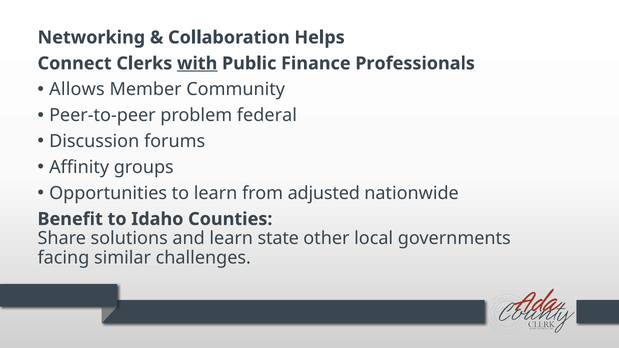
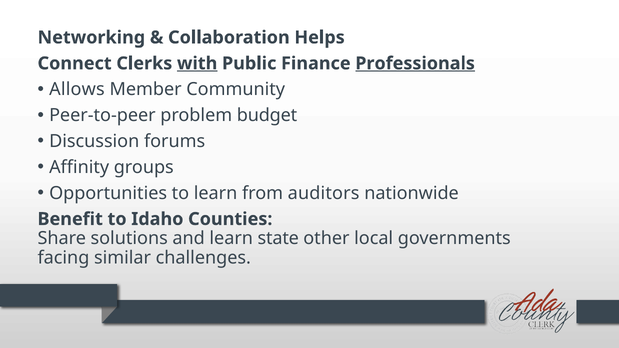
Professionals underline: none -> present (415, 63)
federal: federal -> budget (267, 115)
adjusted: adjusted -> auditors (324, 193)
